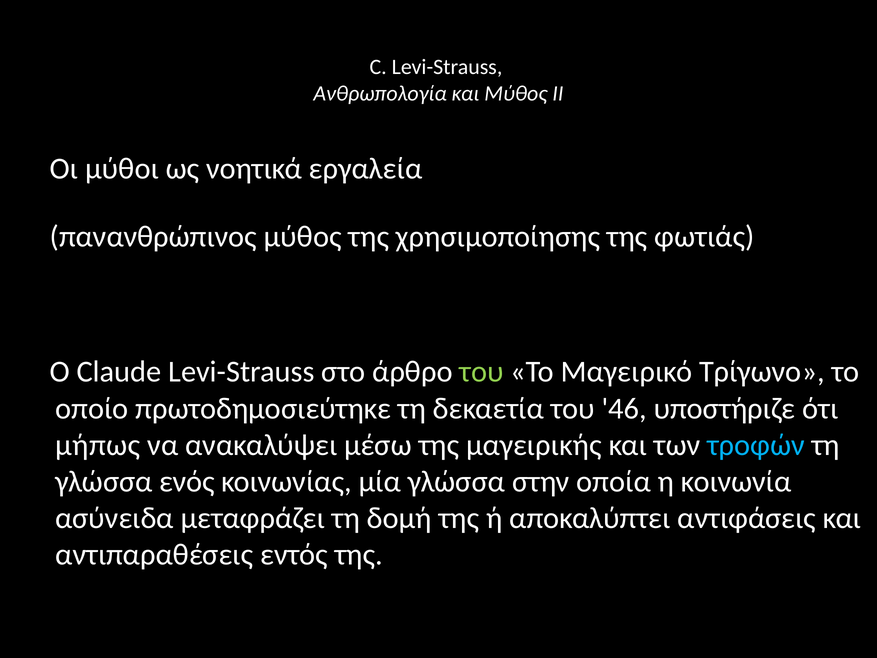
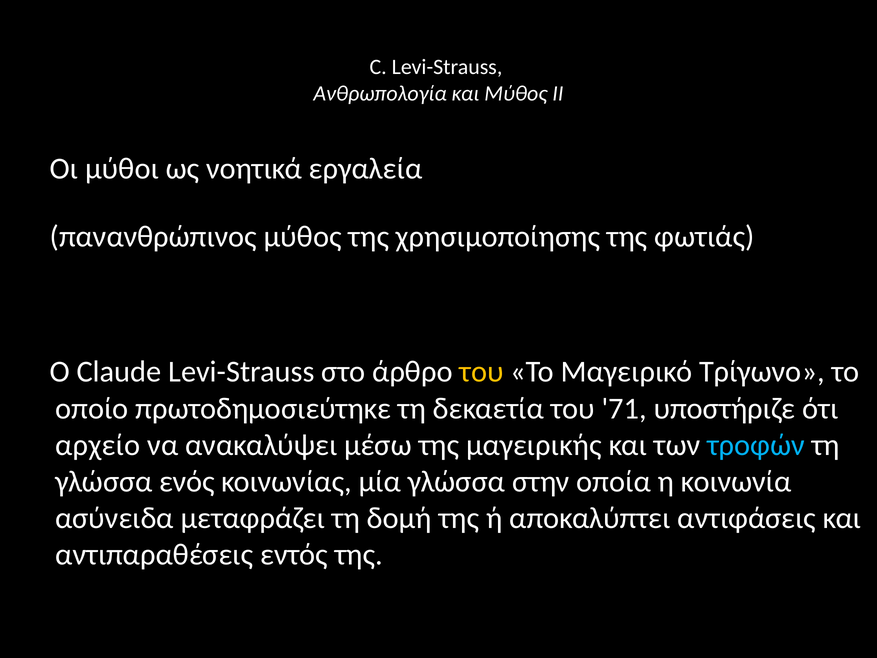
του colour: light green -> yellow (481, 372)
46: 46 -> 71 (624, 408)
μήπως: μήπως -> αρχείο (98, 445)
